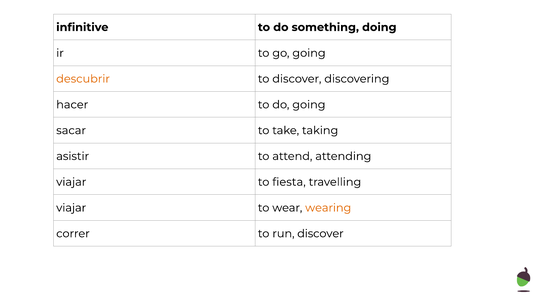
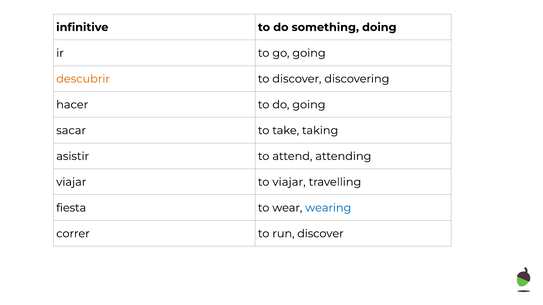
to fiesta: fiesta -> viajar (289, 182)
viajar: viajar -> fiesta (71, 208)
wearing colour: orange -> blue (328, 208)
